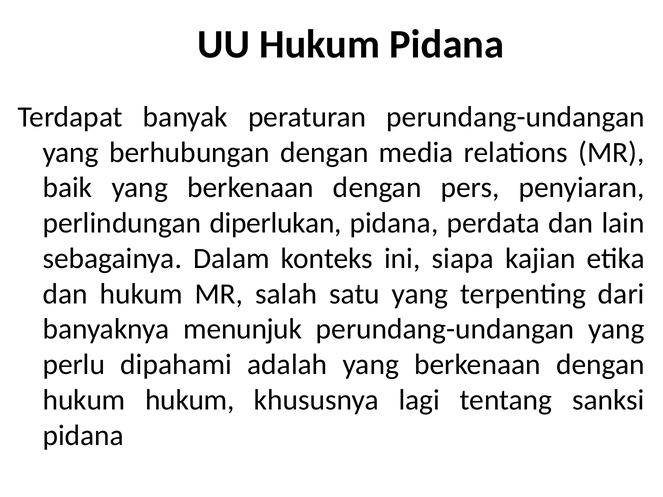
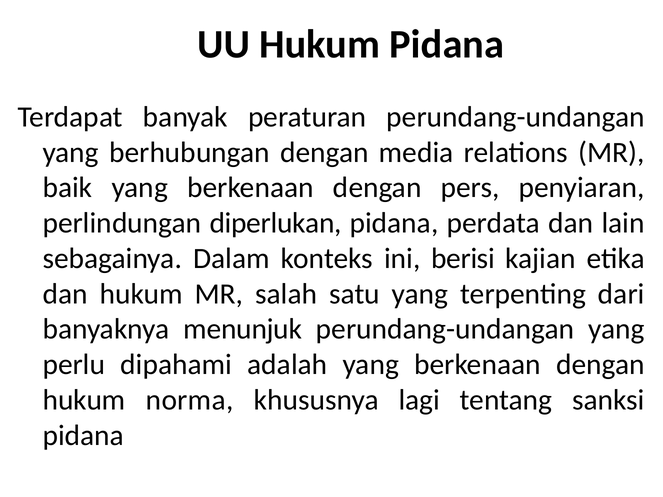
siapa: siapa -> berisi (463, 259)
hukum hukum: hukum -> norma (190, 400)
